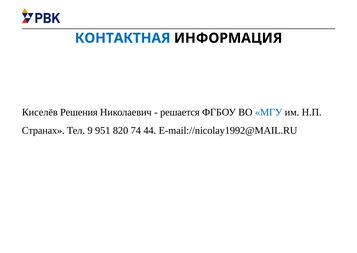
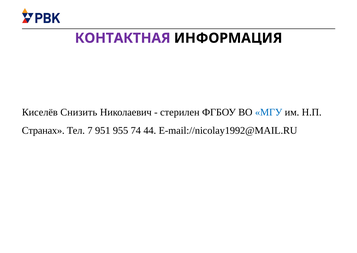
КОНТАКТНАЯ colour: blue -> purple (123, 38)
Решения: Решения -> Снизить (79, 112)
решается: решается -> стерилен (180, 112)
9: 9 -> 7 (90, 130)
820: 820 -> 955 (121, 130)
